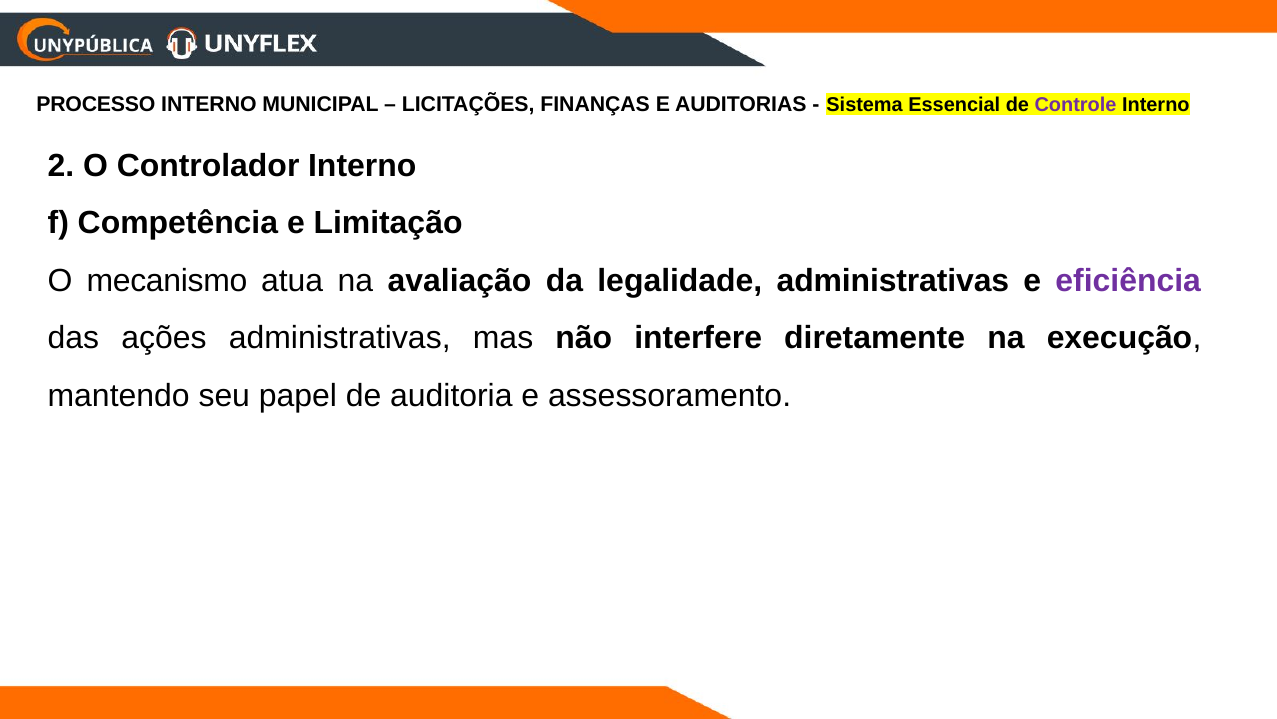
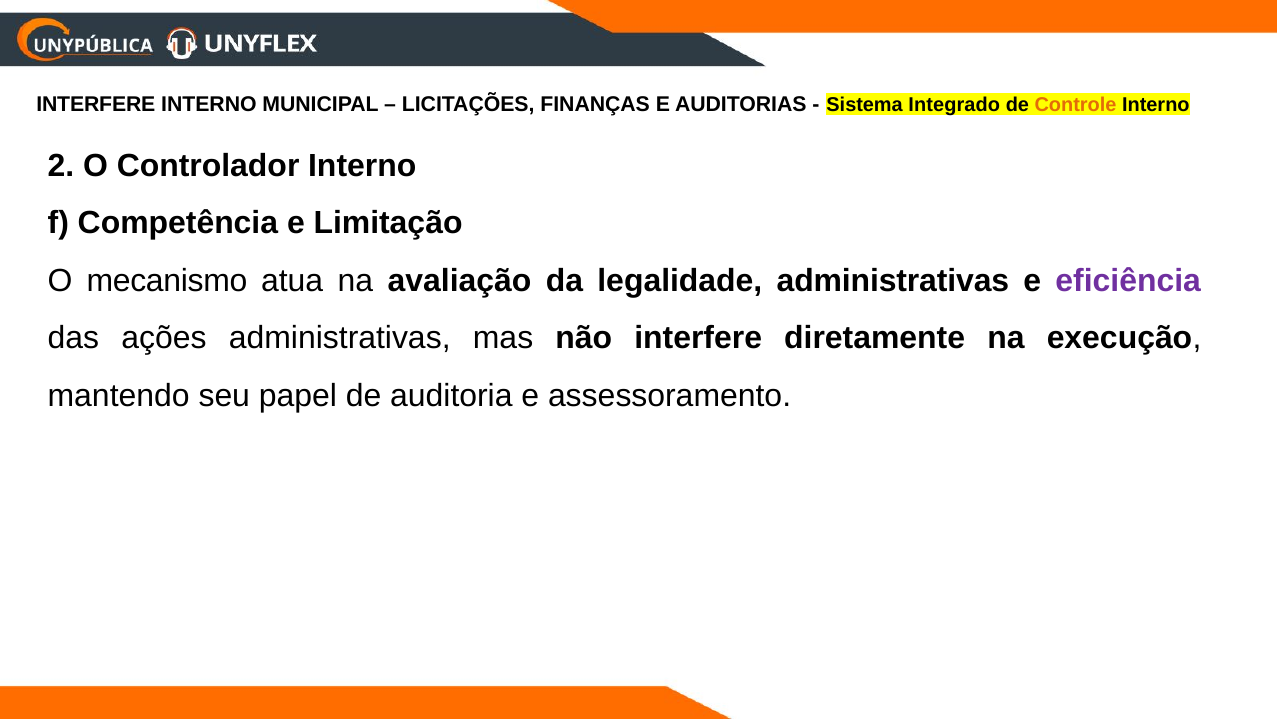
PROCESSO: PROCESSO -> INTERFERE (96, 104)
Essencial: Essencial -> Integrado (954, 104)
Controle colour: purple -> orange (1076, 104)
